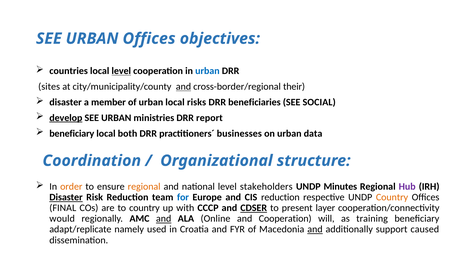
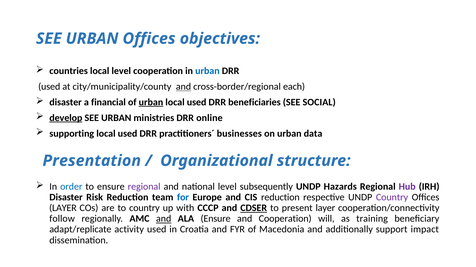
level underline: present -> none (121, 71)
sites: sites -> used (49, 87)
their: their -> each (294, 87)
member: member -> financial (108, 102)
urban underline: none -> present (151, 102)
risks: risks -> used (197, 102)
report: report -> online (209, 118)
beneficiary: beneficiary -> supporting (72, 134)
both: both -> used (128, 134)
Coordination: Coordination -> Presentation (92, 161)
order colour: orange -> blue (71, 187)
regional colour: orange -> purple (144, 187)
stakeholders: stakeholders -> subsequently (266, 187)
Minutes: Minutes -> Hazards (340, 187)
Disaster underline: present -> none (66, 198)
Country colour: orange -> purple (392, 198)
FINAL: FINAL -> LAYER (63, 209)
would: would -> follow (62, 219)
ALA Online: Online -> Ensure (216, 219)
namely: namely -> activity (129, 230)
and underline: present -> none (315, 230)
caused: caused -> impact (425, 230)
